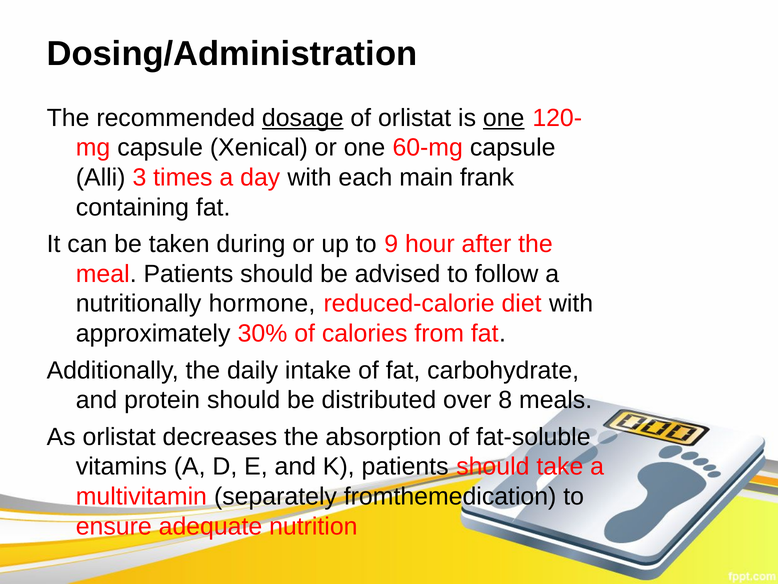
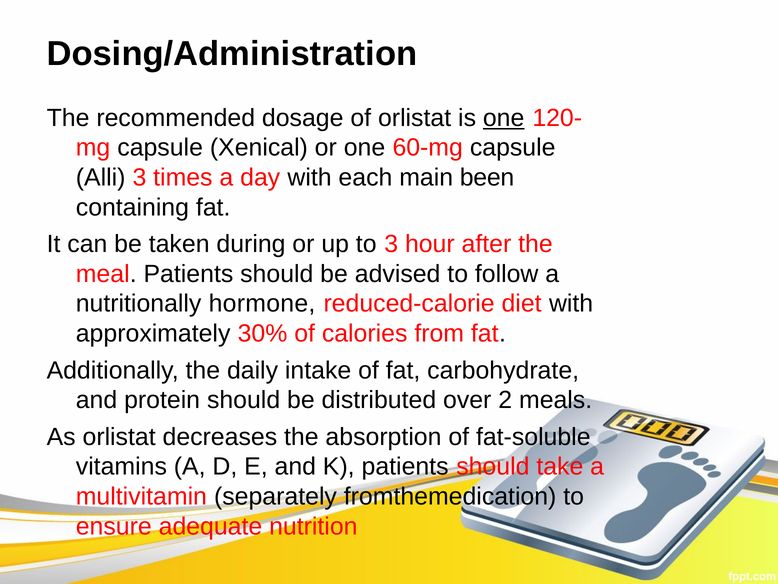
dosage underline: present -> none (303, 118)
frank: frank -> been (487, 177)
to 9: 9 -> 3 (391, 244)
8: 8 -> 2 (505, 400)
